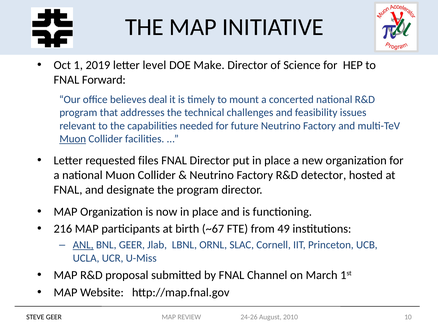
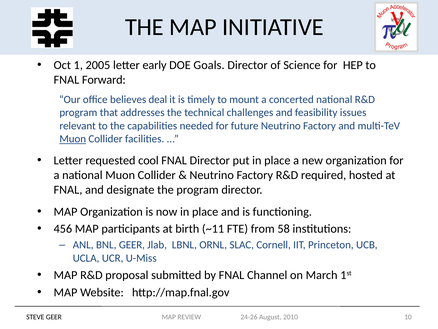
2019: 2019 -> 2005 (98, 65)
level: level -> early (155, 65)
Make: Make -> Goals (209, 65)
files: files -> cool (148, 160)
detector: detector -> required (324, 175)
216: 216 -> 456 (63, 229)
~67: ~67 -> ~11 (213, 229)
49: 49 -> 58 (284, 229)
ANL underline: present -> none (83, 245)
